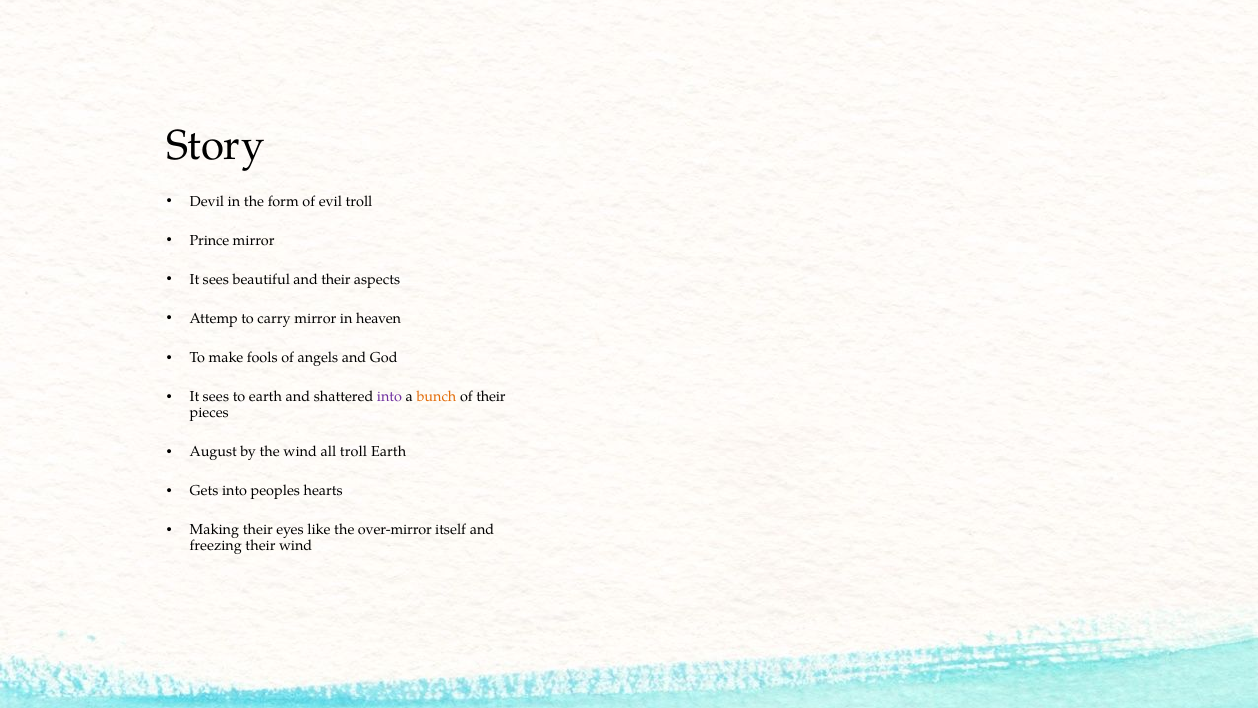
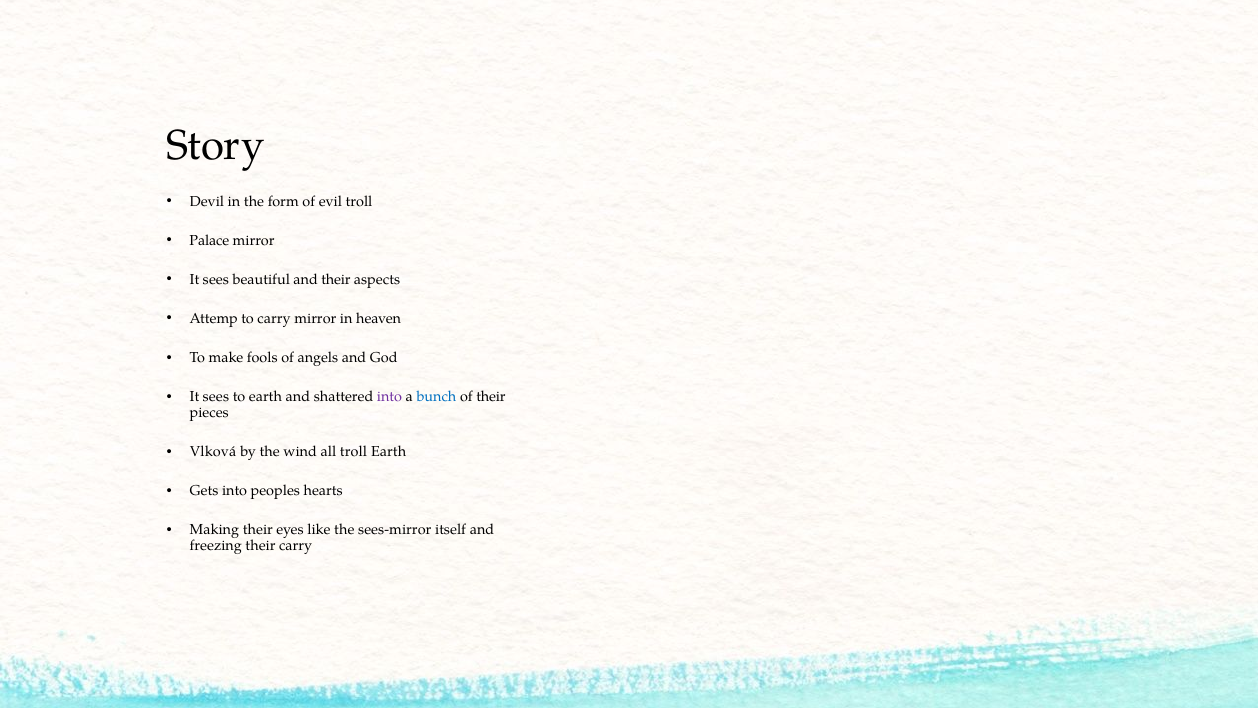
Prince: Prince -> Palace (209, 240)
bunch colour: orange -> blue (436, 397)
August: August -> Vlková (213, 452)
over-mirror: over-mirror -> sees-mirror (395, 530)
their wind: wind -> carry (296, 546)
